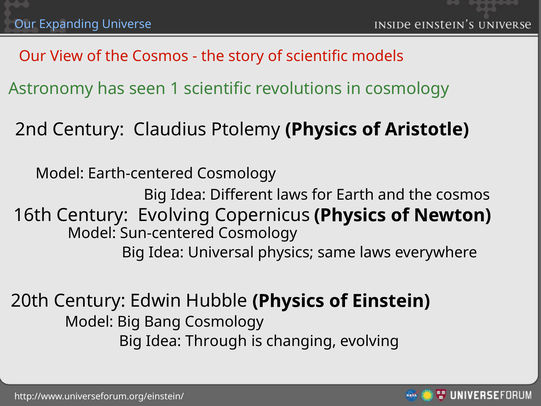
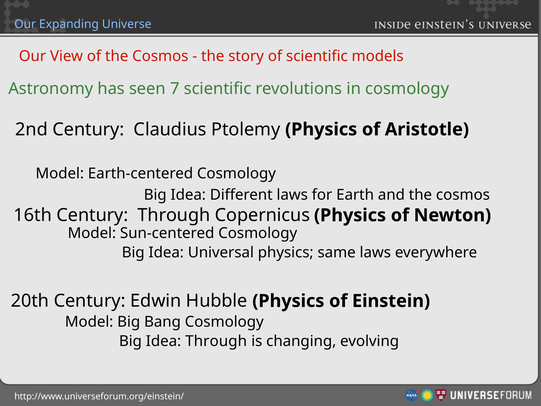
1: 1 -> 7 (175, 89)
Century Evolving: Evolving -> Through (174, 215)
